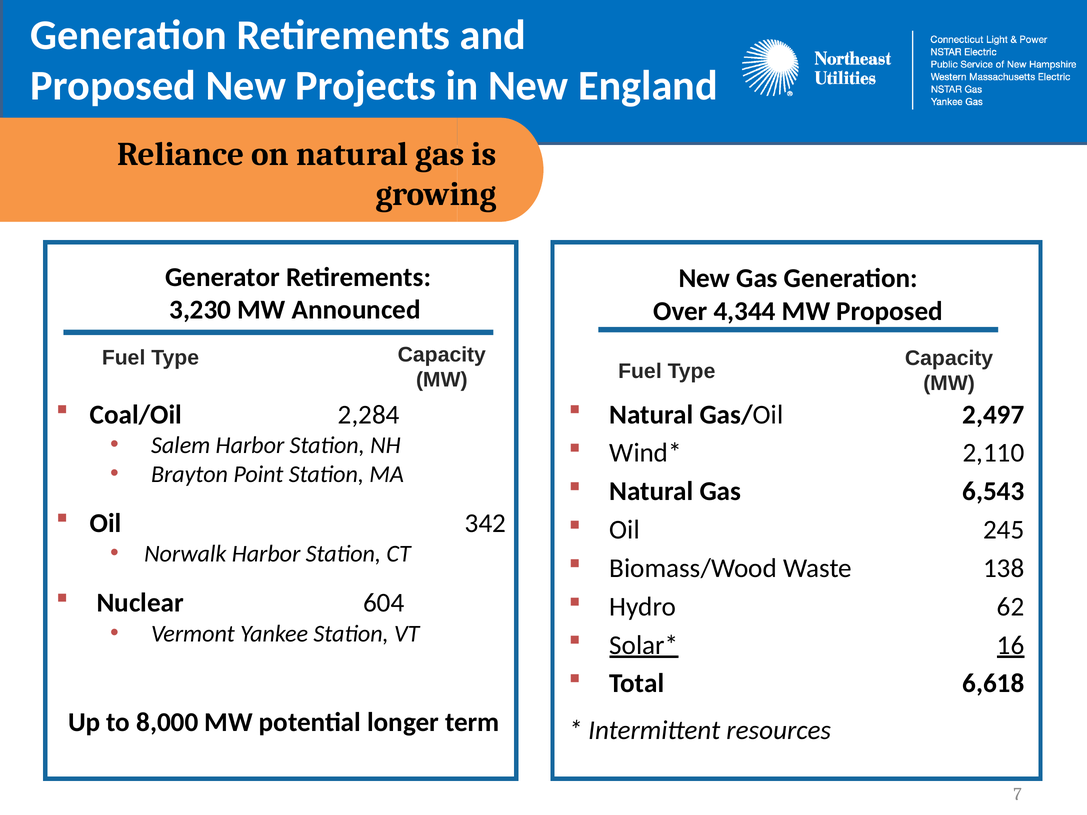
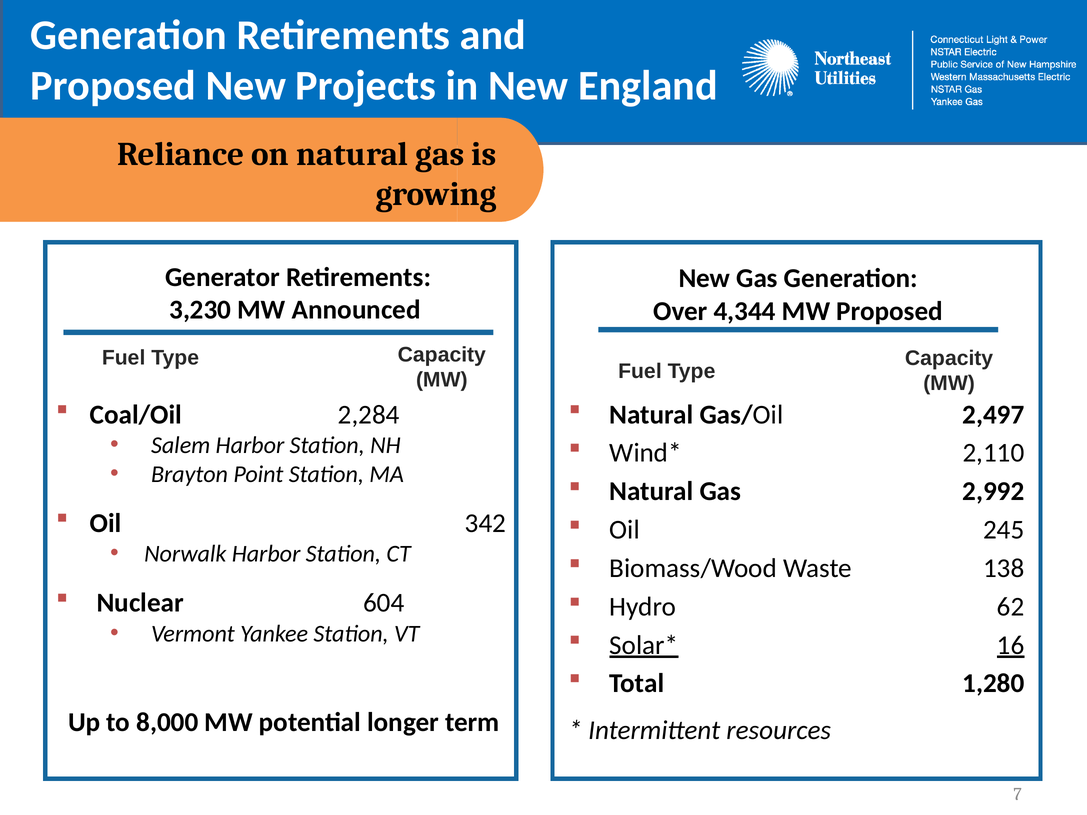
6,543: 6,543 -> 2,992 (993, 492)
6,618: 6,618 -> 1,280 (993, 684)
